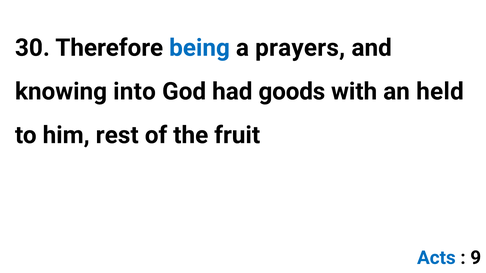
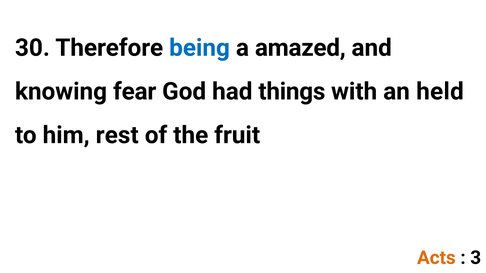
prayers: prayers -> amazed (300, 48)
into: into -> fear (135, 92)
goods: goods -> things (292, 92)
Acts colour: blue -> orange (436, 258)
9: 9 -> 3 (476, 258)
